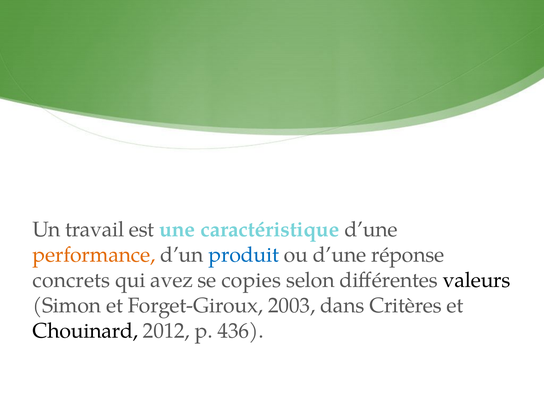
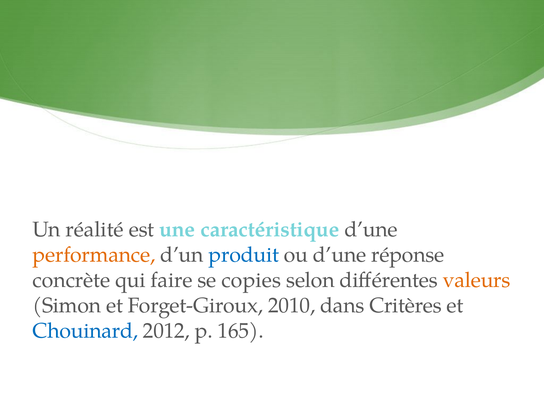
travail: travail -> réalité (95, 230)
concrets: concrets -> concrète (71, 280)
avez: avez -> faire (172, 280)
valeurs colour: black -> orange (477, 280)
2003: 2003 -> 2010 (292, 306)
Chouinard colour: black -> blue (85, 331)
436: 436 -> 165 (241, 331)
